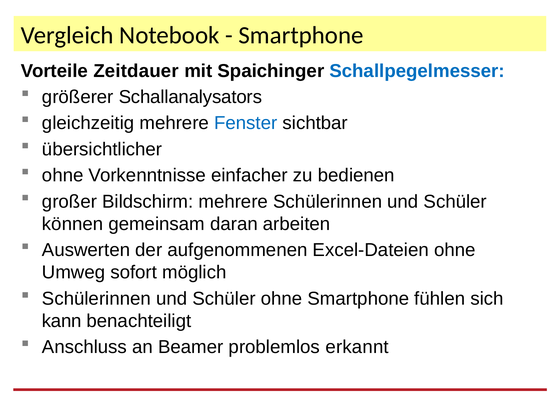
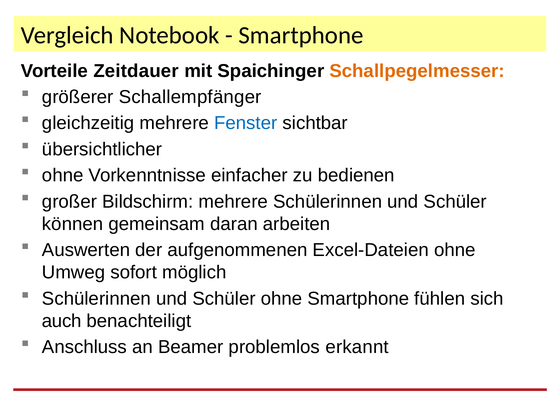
Schallpegelmesser colour: blue -> orange (417, 71)
Schallanalysators: Schallanalysators -> Schallempfänger (190, 97)
kann: kann -> auch (62, 321)
